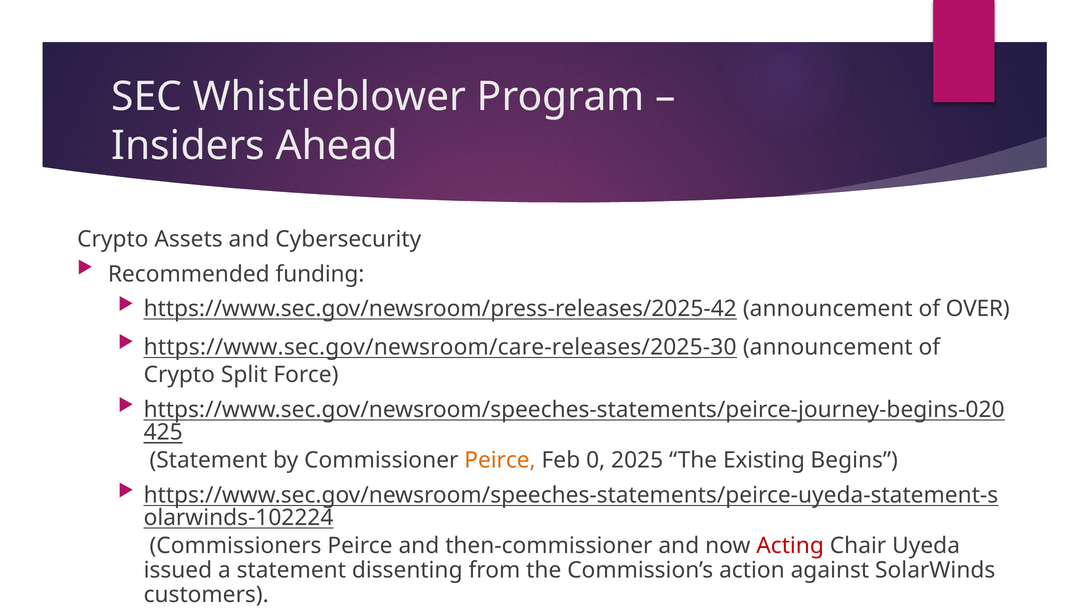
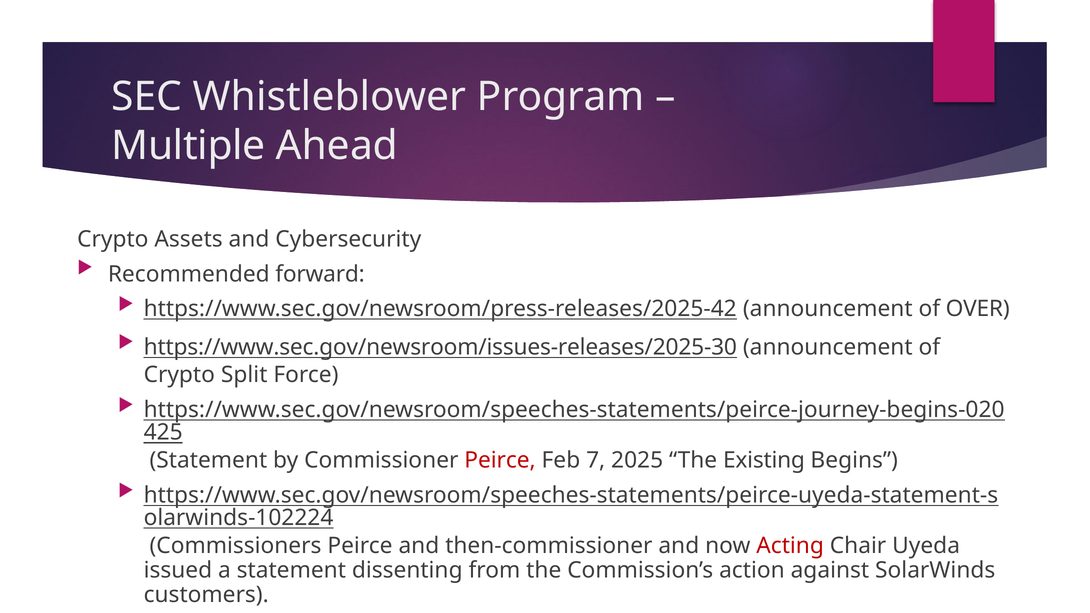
Insiders: Insiders -> Multiple (188, 146)
funding: funding -> forward (320, 274)
https://www.sec.gov/newsroom/care-releases/2025-30: https://www.sec.gov/newsroom/care-releases/2025-30 -> https://www.sec.gov/newsroom/issues-releases/2025-30 (440, 347)
Peirce colour: orange -> red (500, 460)
0: 0 -> 7 (596, 460)
